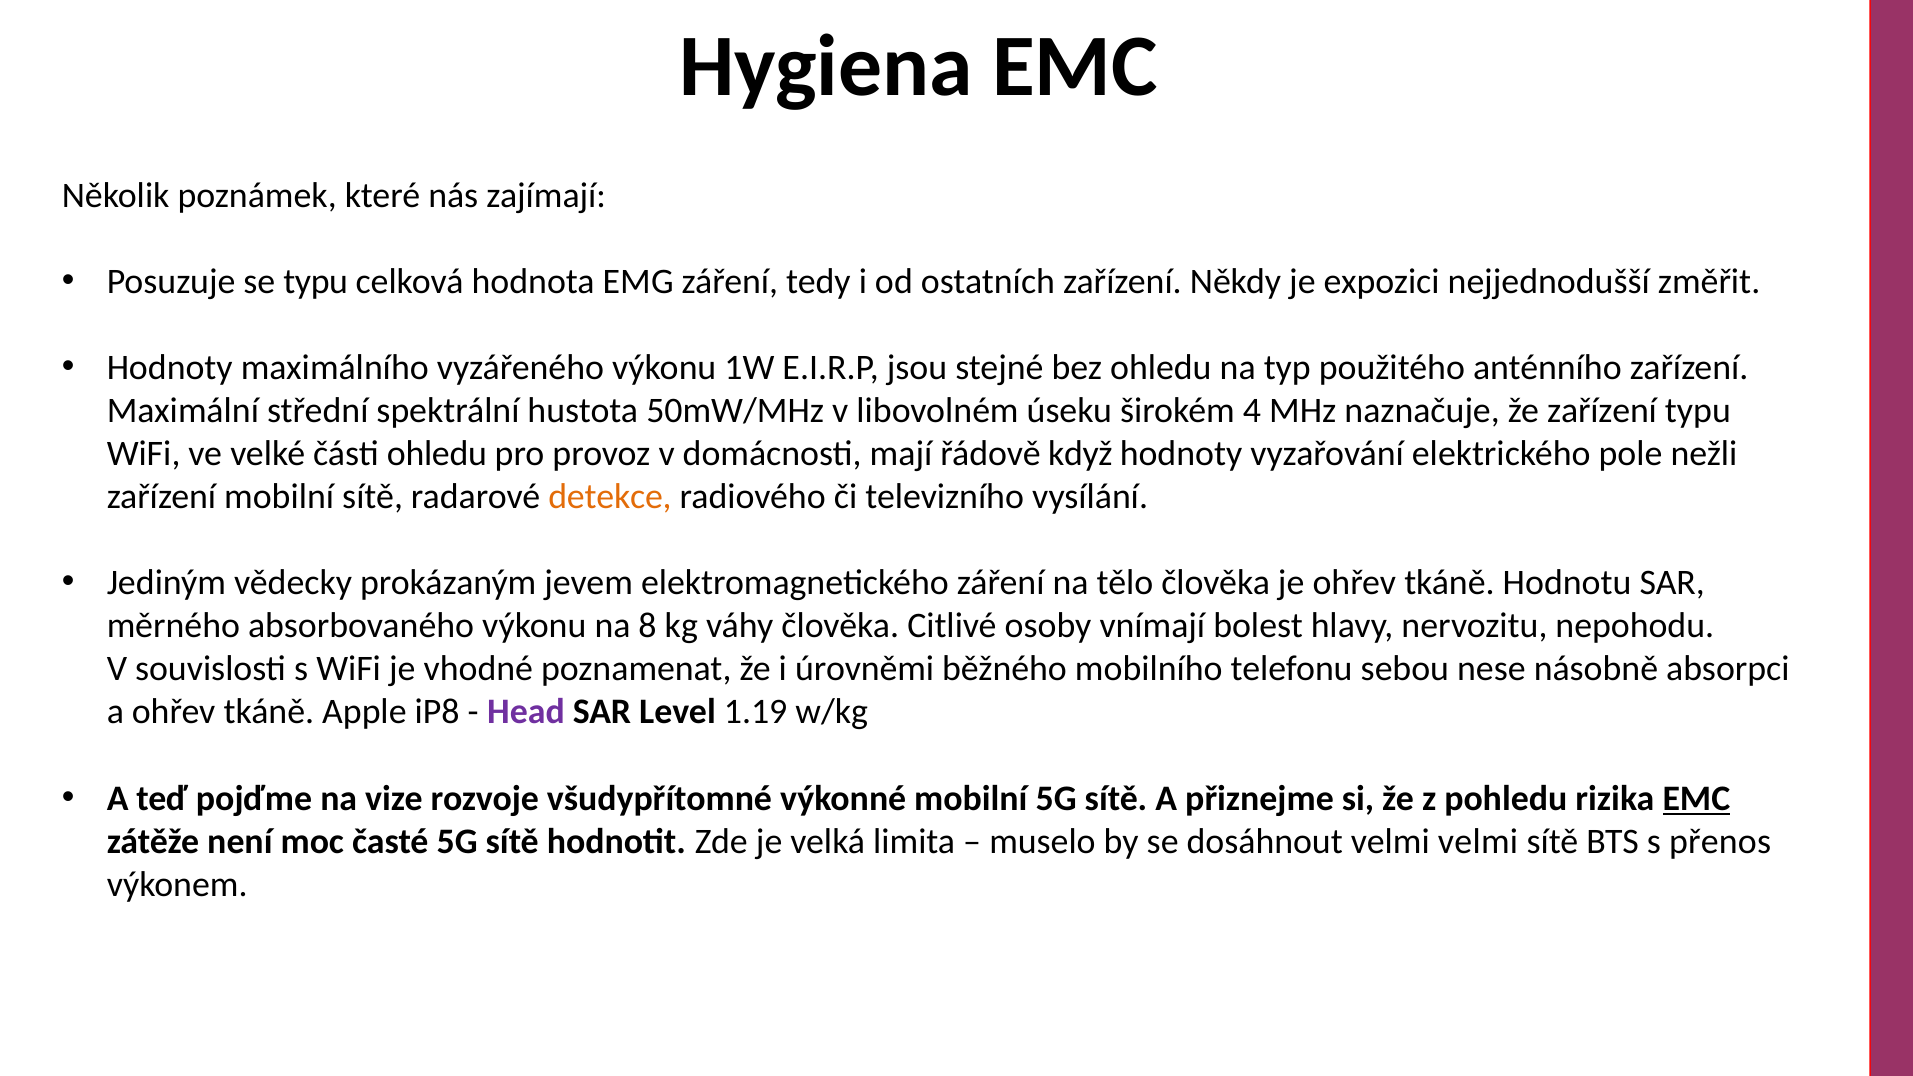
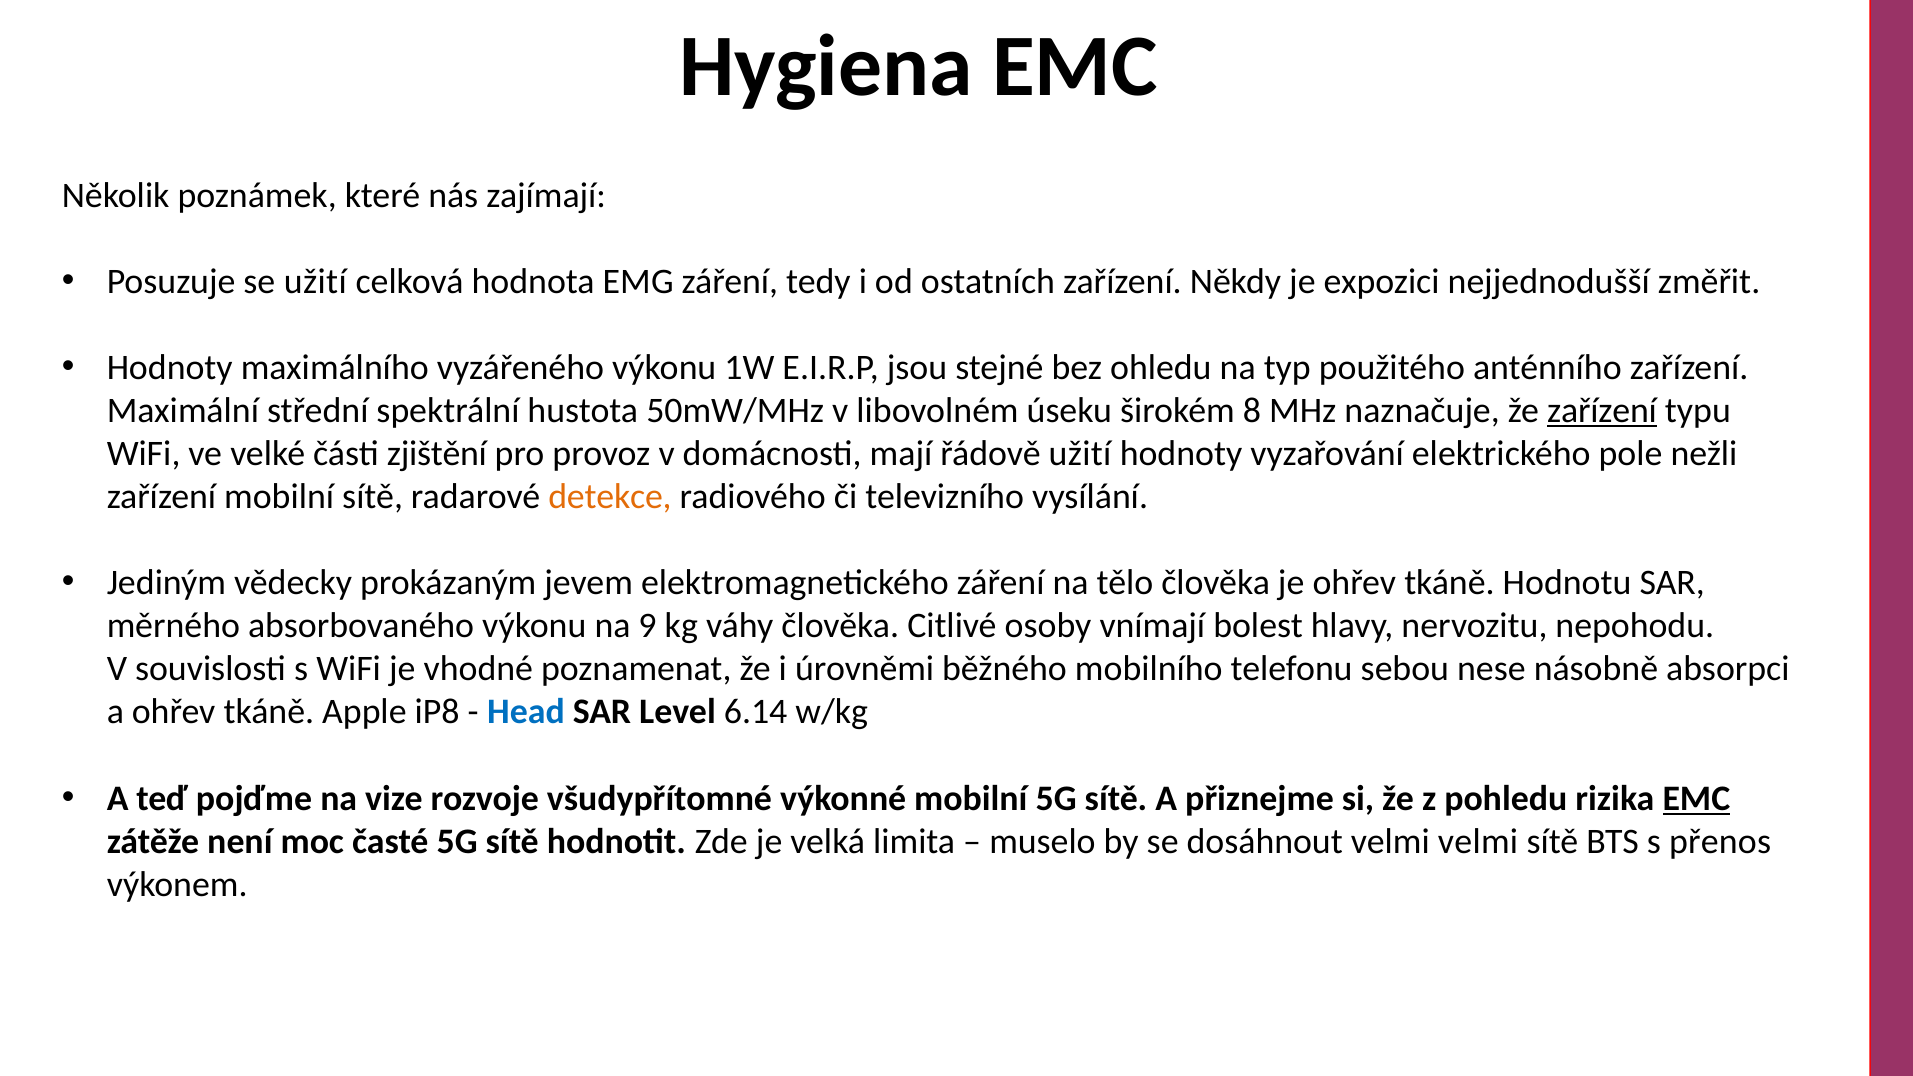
se typu: typu -> užití (315, 282)
4: 4 -> 8 (1252, 411)
zařízení underline: none -> present (1602, 411)
části ohledu: ohledu -> zjištění (437, 454)
řádově když: když -> užití (1080, 454)
8: 8 -> 9 (648, 626)
Head colour: purple -> blue (526, 712)
1.19: 1.19 -> 6.14 (756, 712)
